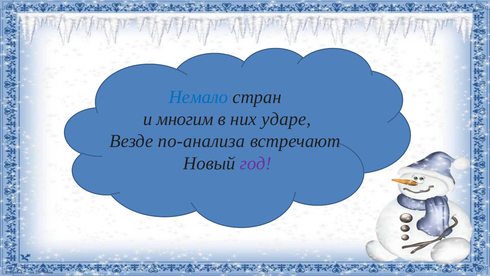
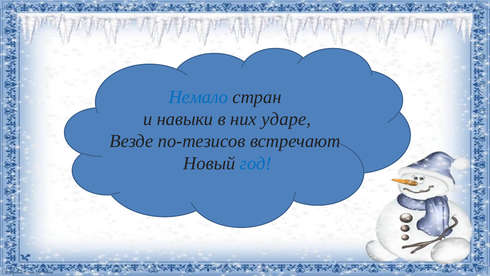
многим: многим -> навыки (185, 119)
по-анализа: по-анализа -> по-тезисов (202, 141)
год colour: purple -> blue (256, 163)
